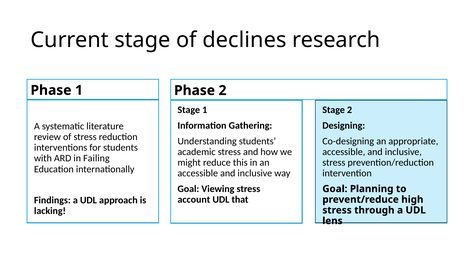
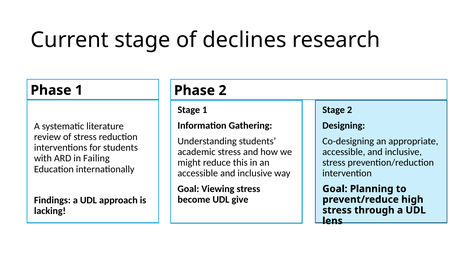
account: account -> become (194, 199)
that: that -> give (240, 199)
